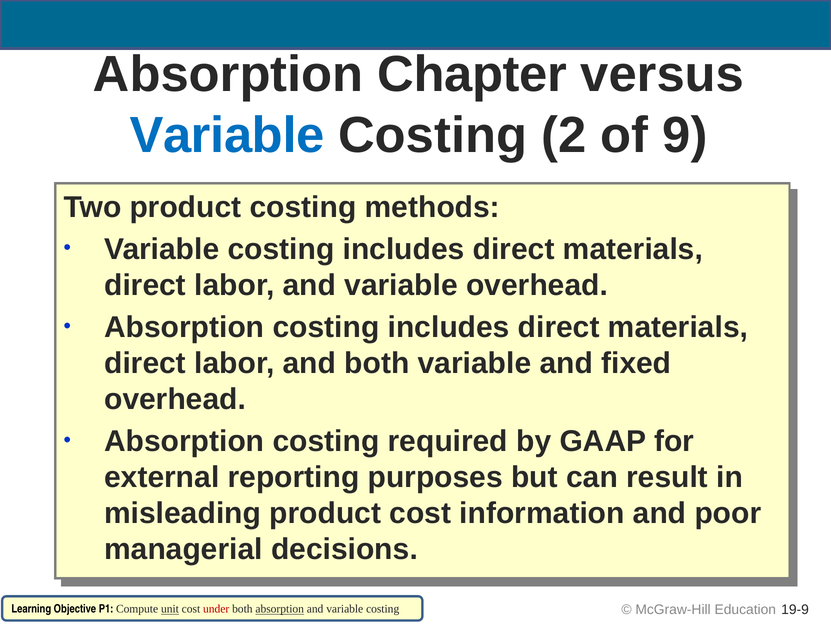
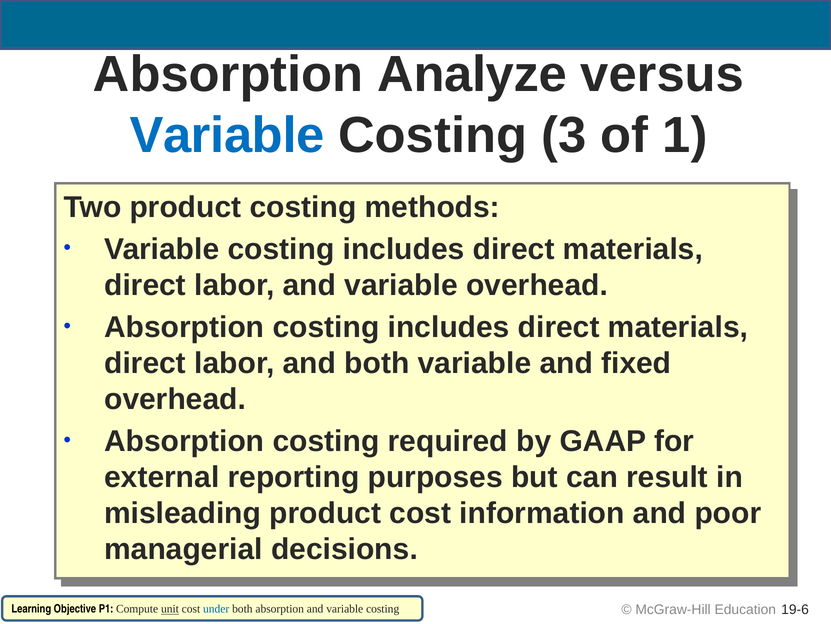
Chapter: Chapter -> Analyze (472, 74)
2: 2 -> 3 (564, 135)
9: 9 -> 1 (685, 135)
under colour: red -> blue (216, 608)
absorption underline: present -> none (280, 608)
19-9: 19-9 -> 19-6 (795, 609)
